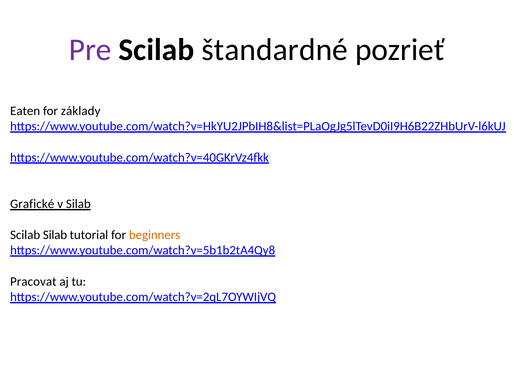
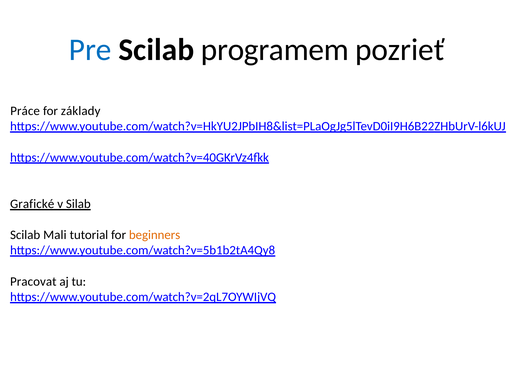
Pre colour: purple -> blue (90, 50)
štandardné: štandardné -> programem (275, 50)
Eaten: Eaten -> Práce (25, 111)
Scilab Silab: Silab -> Mali (55, 235)
